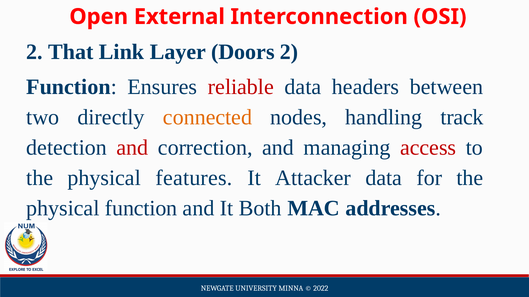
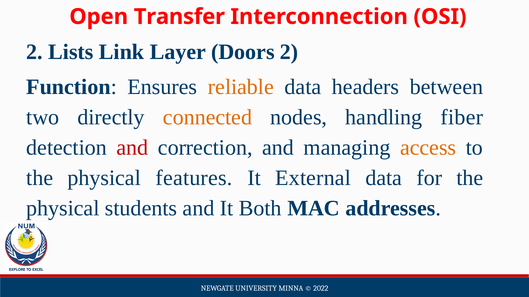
External: External -> Transfer (179, 17)
That: That -> Lists (71, 52)
reliable colour: red -> orange (241, 87)
track: track -> fiber (462, 117)
access colour: red -> orange (428, 148)
Attacker: Attacker -> External (313, 178)
physical function: function -> students (141, 209)
